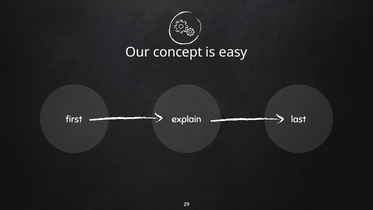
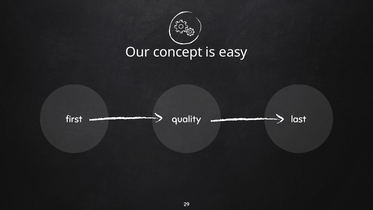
explain: explain -> quality (186, 119)
